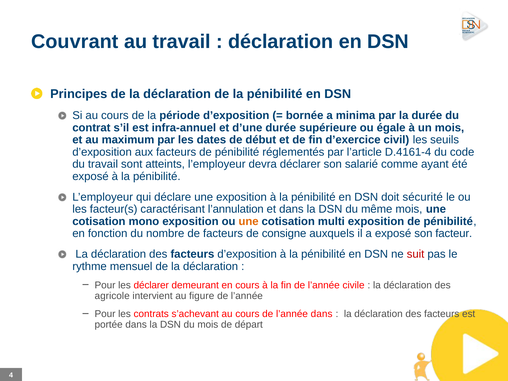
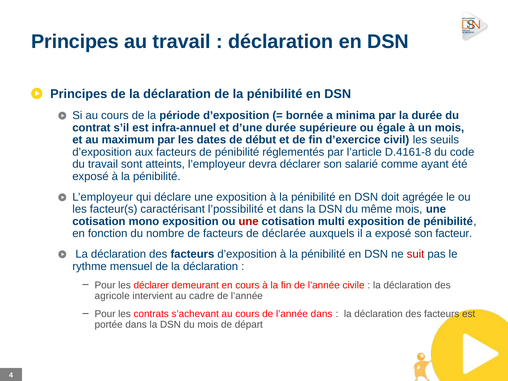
Couvrant: Couvrant -> Principes (75, 42)
D.4161-4: D.4161-4 -> D.4161-8 (408, 152)
sécurité: sécurité -> agrégée (423, 197)
l’annulation: l’annulation -> l’possibilité (236, 209)
une colour: orange -> red (249, 221)
consigne: consigne -> déclarée (284, 234)
figure: figure -> cadre (202, 296)
